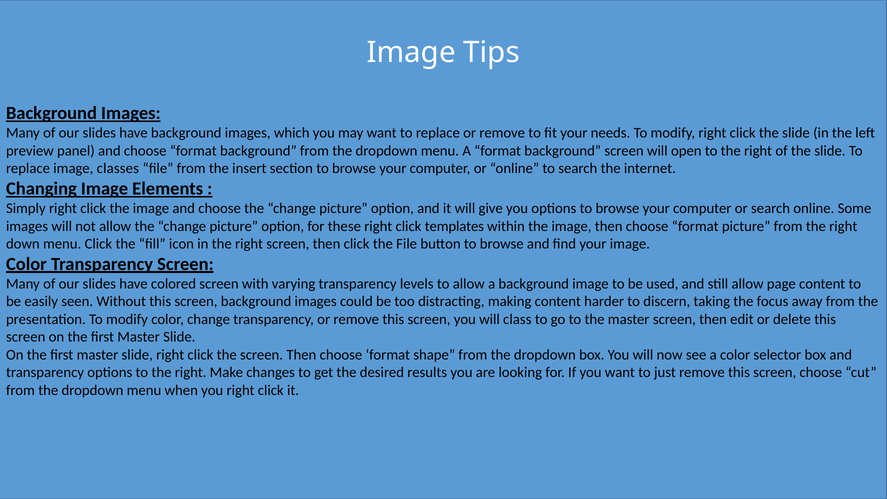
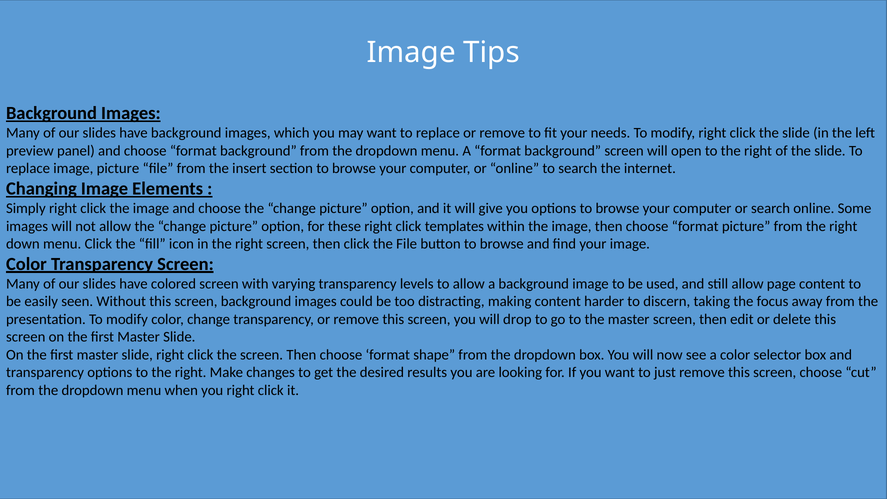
image classes: classes -> picture (118, 168)
class: class -> drop (517, 319)
